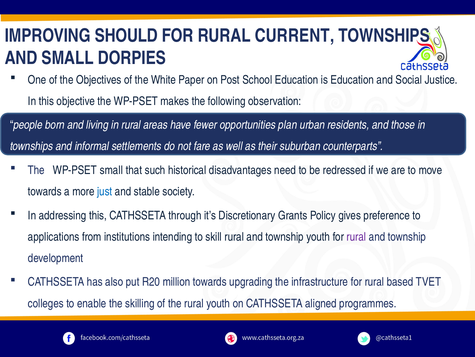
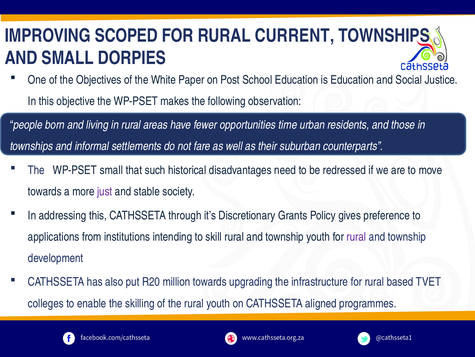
SHOULD: SHOULD -> SCOPED (126, 36)
plan: plan -> time (288, 125)
just colour: blue -> purple (105, 191)
